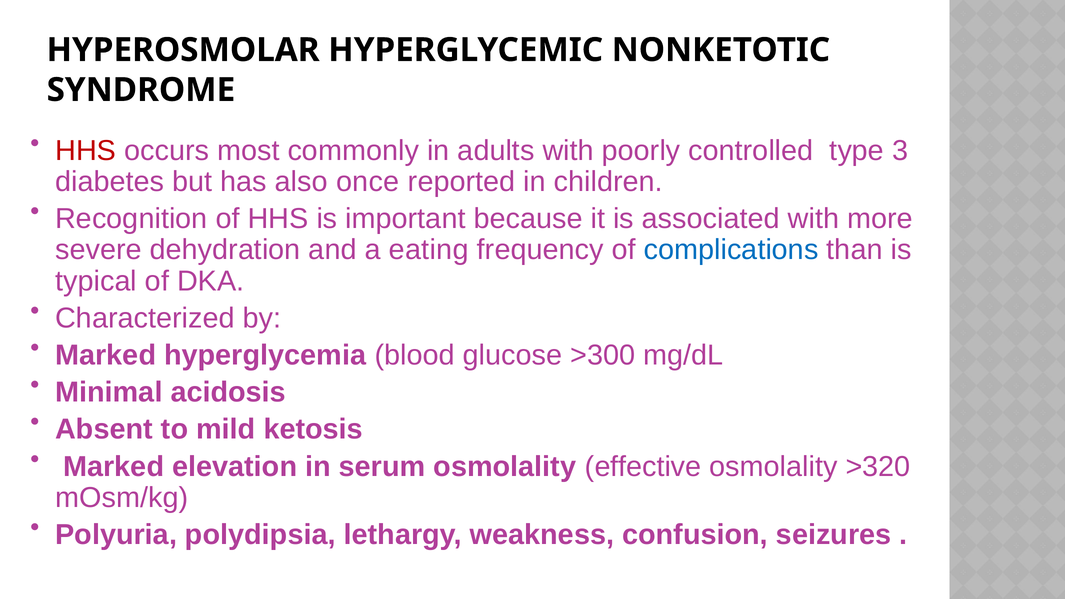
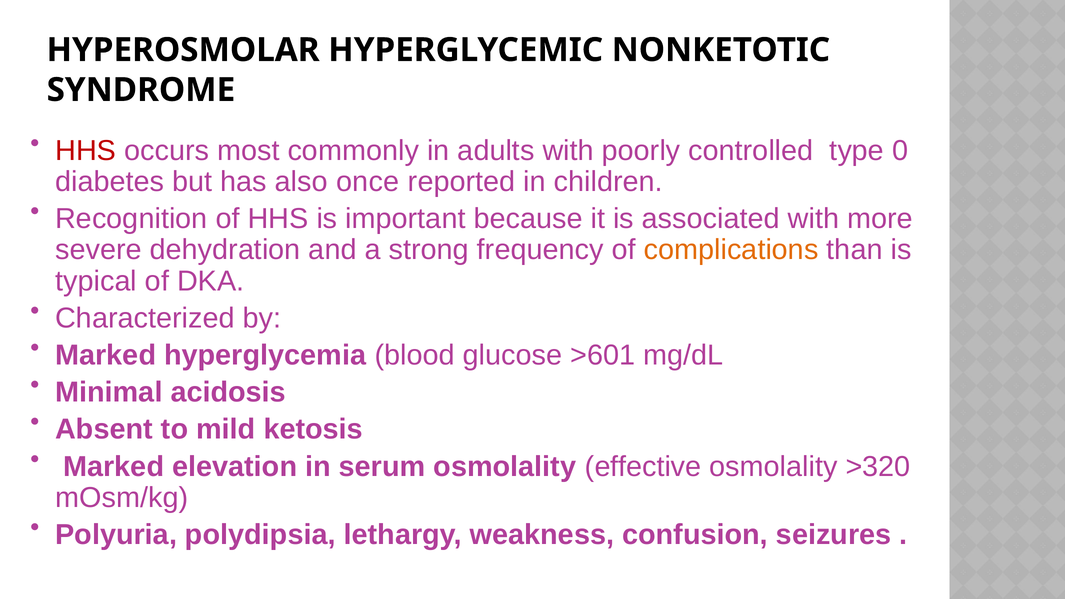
3: 3 -> 0 (900, 151)
eating: eating -> strong (429, 250)
complications colour: blue -> orange (731, 250)
>300: >300 -> >601 (603, 355)
